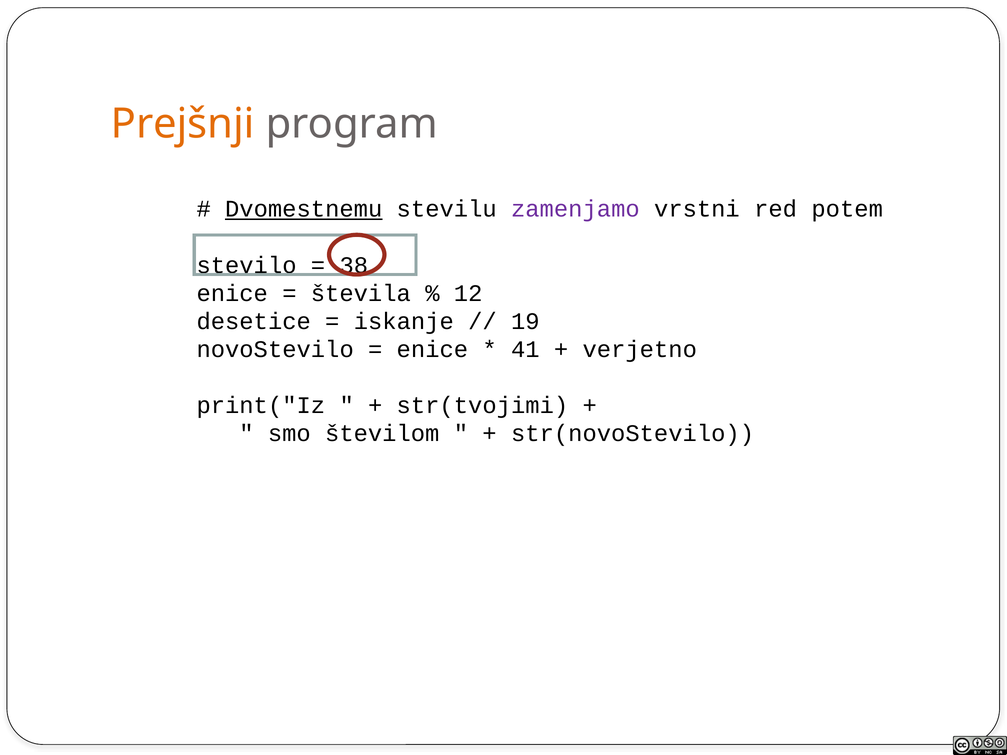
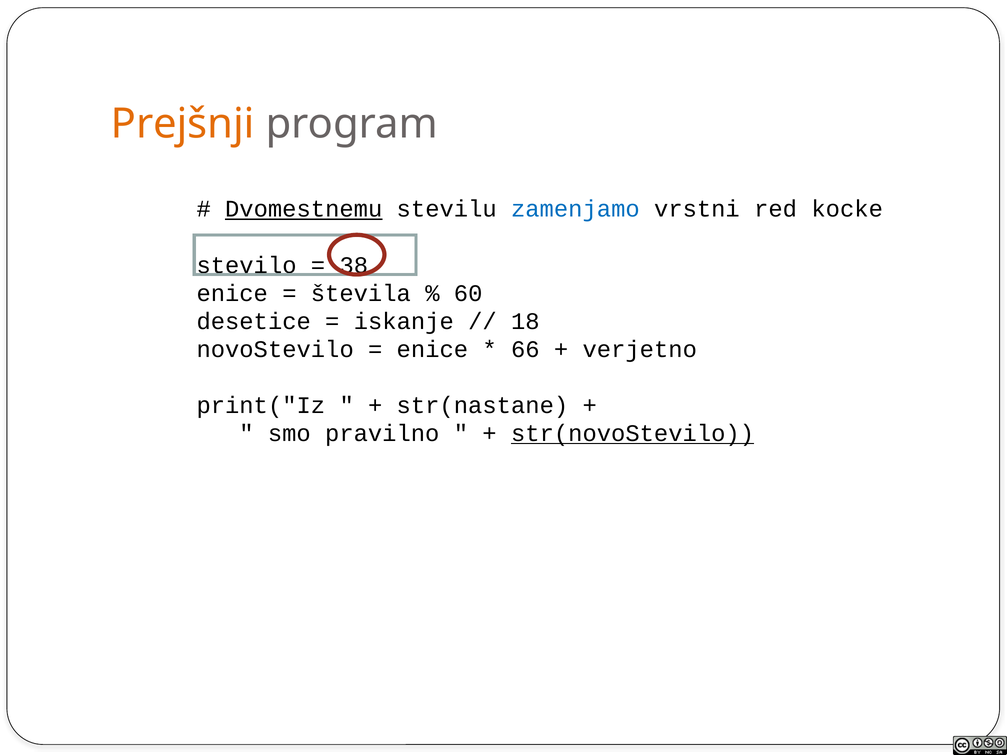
zamenjamo colour: purple -> blue (575, 209)
potem: potem -> kocke (847, 209)
12: 12 -> 60 (468, 293)
19: 19 -> 18 (525, 321)
41: 41 -> 66 (525, 349)
str(tvojimi: str(tvojimi -> str(nastane (482, 405)
številom: številom -> pravilno (382, 433)
str(novoStevilo underline: none -> present (633, 433)
